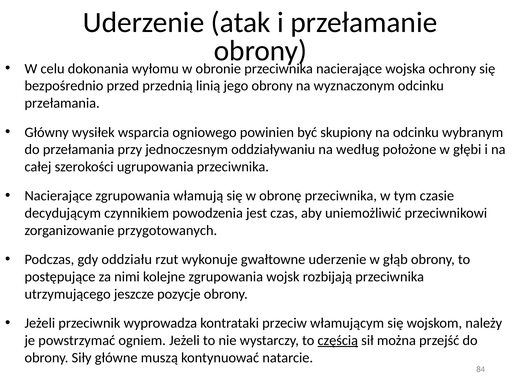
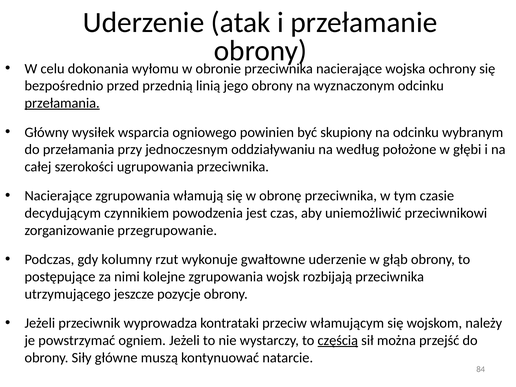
przełamania underline: none -> present (62, 103)
przygotowanych: przygotowanych -> przegrupowanie (167, 230)
oddziału: oddziału -> kolumny (127, 260)
